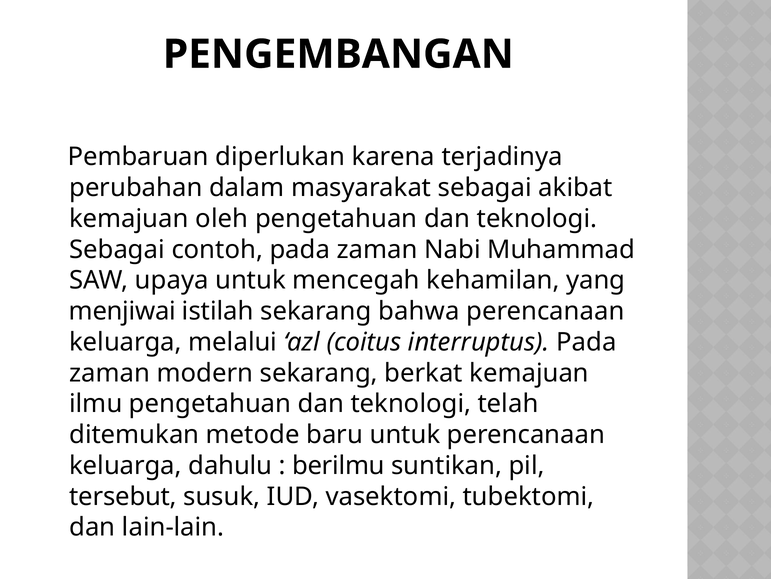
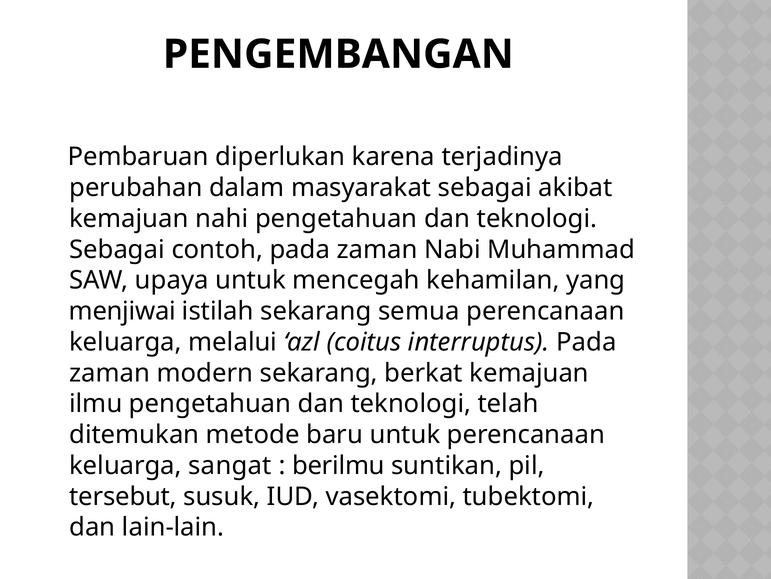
oleh: oleh -> nahi (222, 218)
bahwa: bahwa -> semua (419, 311)
dahulu: dahulu -> sangat (230, 465)
